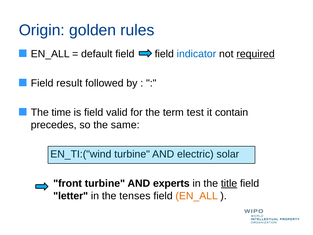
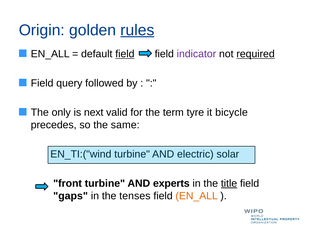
rules underline: none -> present (137, 30)
field underline: none -> present (125, 54)
indicator colour: blue -> purple (196, 54)
result: result -> query (69, 83)
time: time -> only (61, 112)
is field: field -> next (94, 112)
test: test -> tyre (195, 112)
contain: contain -> bicycle (231, 112)
letter: letter -> gaps (71, 196)
